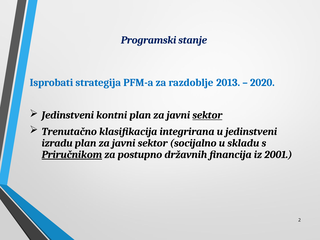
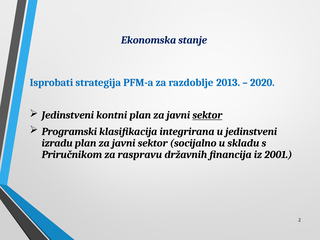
Programski: Programski -> Ekonomska (149, 40)
Trenutačno: Trenutačno -> Programski (69, 131)
Priručnikom underline: present -> none (72, 155)
postupno: postupno -> raspravu (140, 155)
